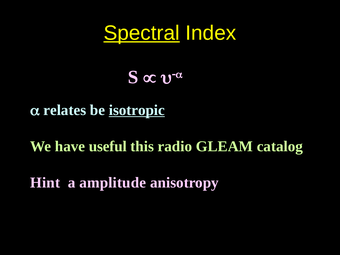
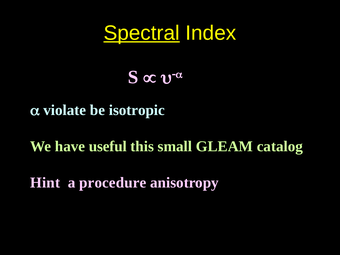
relates: relates -> violate (65, 110)
isotropic underline: present -> none (137, 110)
radio: radio -> small (175, 146)
amplitude: amplitude -> procedure (113, 183)
